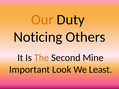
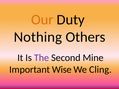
Noticing: Noticing -> Nothing (38, 37)
The colour: orange -> purple (42, 58)
Look: Look -> Wise (62, 70)
Least: Least -> Cling (100, 70)
